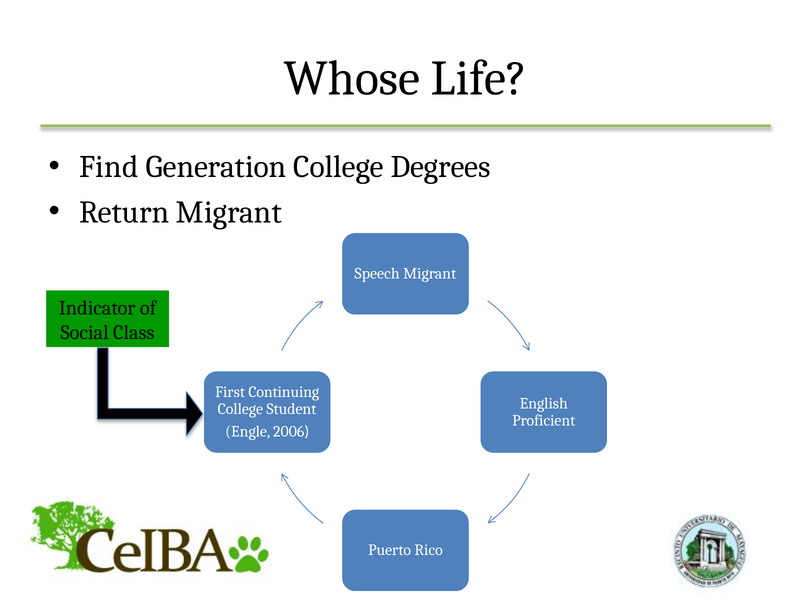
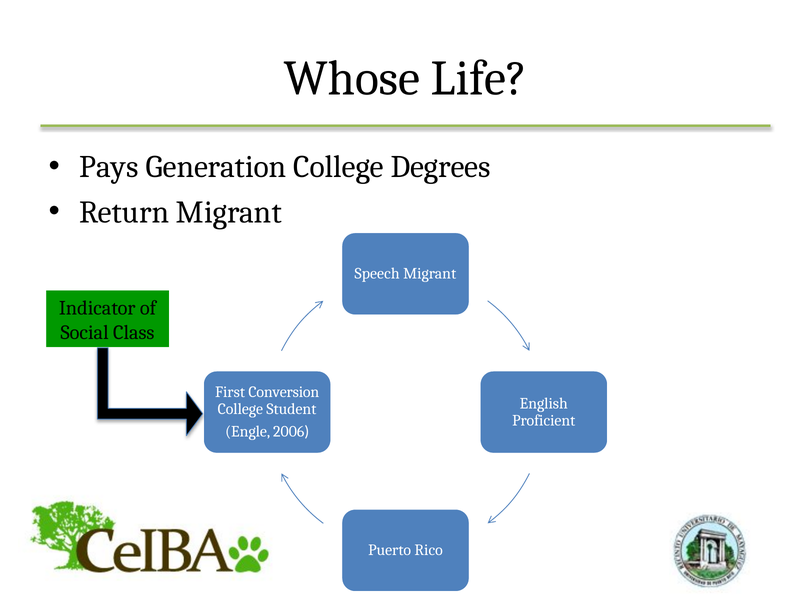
Find: Find -> Pays (109, 167)
Continuing: Continuing -> Conversion (284, 392)
